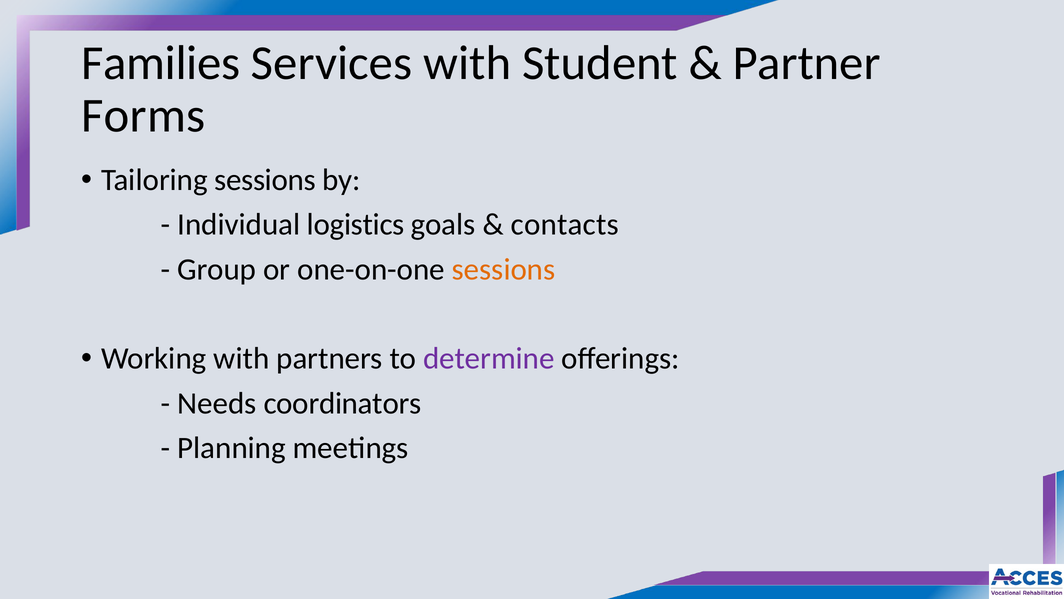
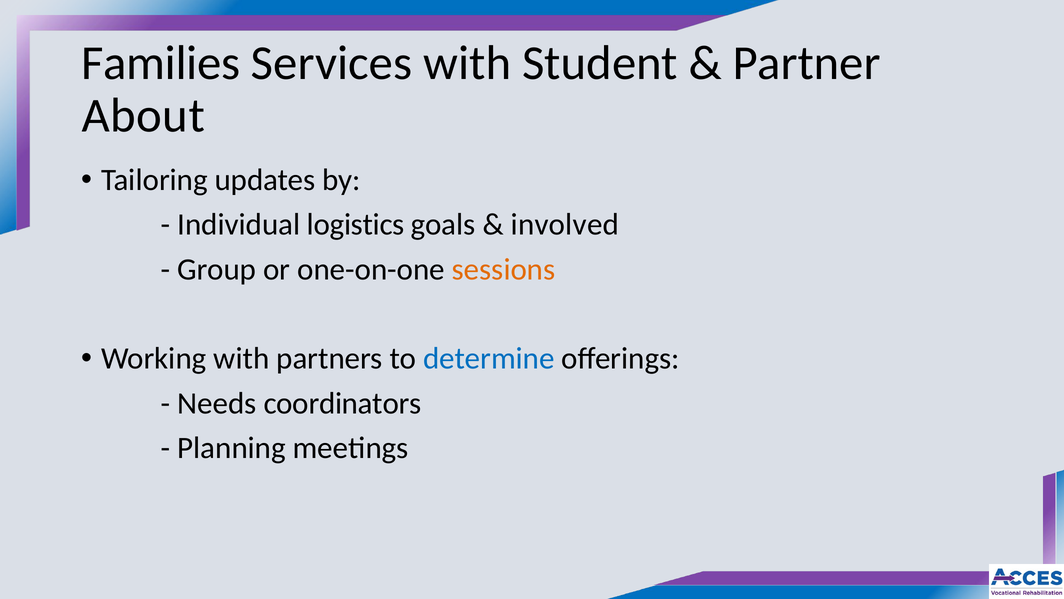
Forms: Forms -> About (143, 116)
Tailoring sessions: sessions -> updates (265, 180)
contacts: contacts -> involved (565, 225)
determine colour: purple -> blue (489, 358)
